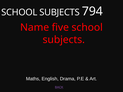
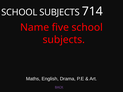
794: 794 -> 714 (92, 11)
